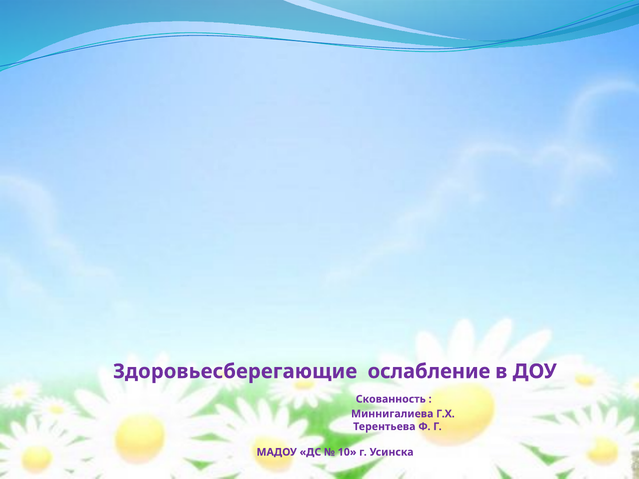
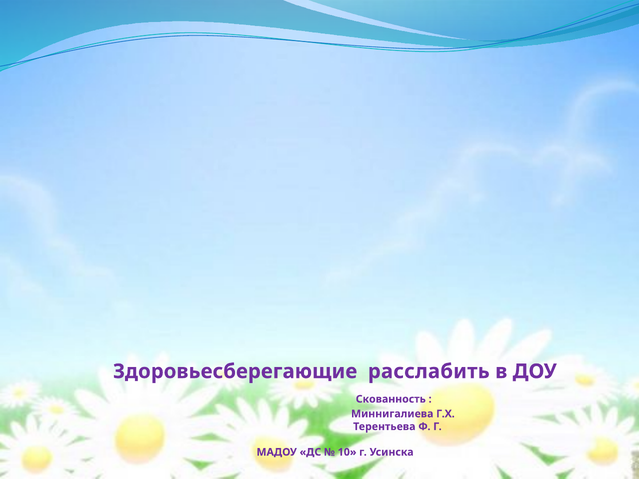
ослабление: ослабление -> расслабить (429, 372)
